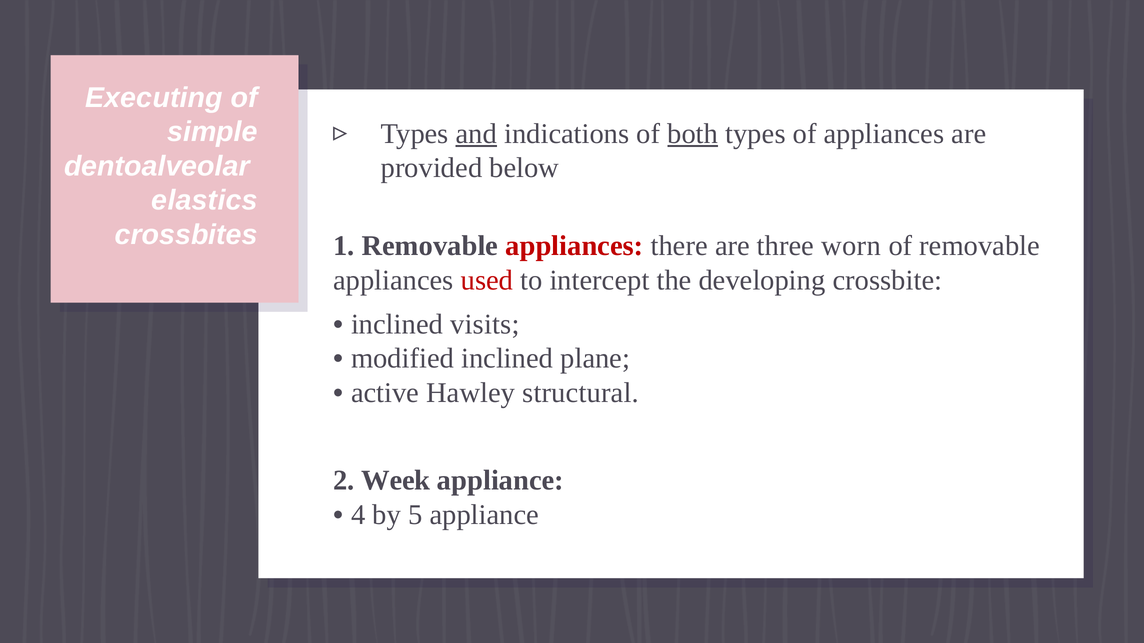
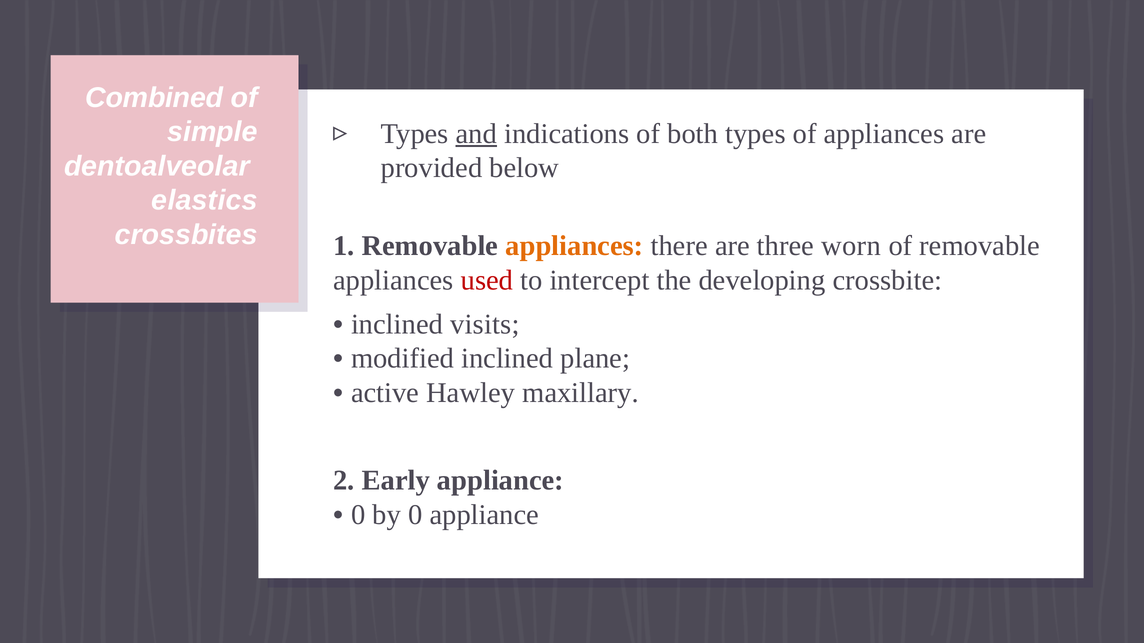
Executing: Executing -> Combined (154, 98)
both underline: present -> none (693, 134)
appliances colour: red -> orange (574, 246)
structural: structural -> maxillary (581, 393)
Week: Week -> Early (396, 481)
4: 4 -> 0 (358, 515)
by 5: 5 -> 0 (415, 515)
